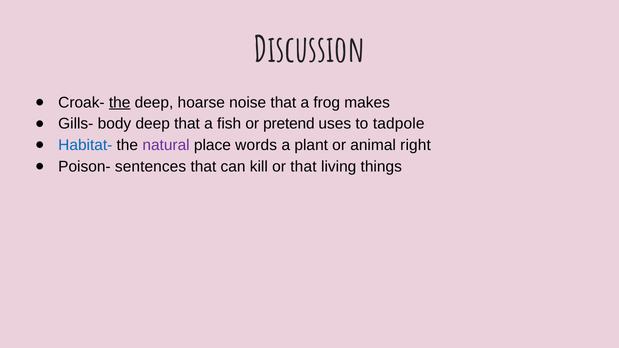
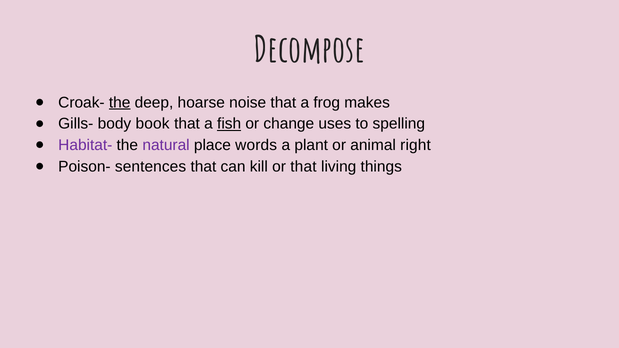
Discussion: Discussion -> Decompose (309, 50)
body deep: deep -> book (153, 124)
fish underline: none -> present (229, 124)
pretend: pretend -> change (289, 124)
tadpole: tadpole -> spelling (399, 124)
Habitat- colour: blue -> purple (85, 145)
